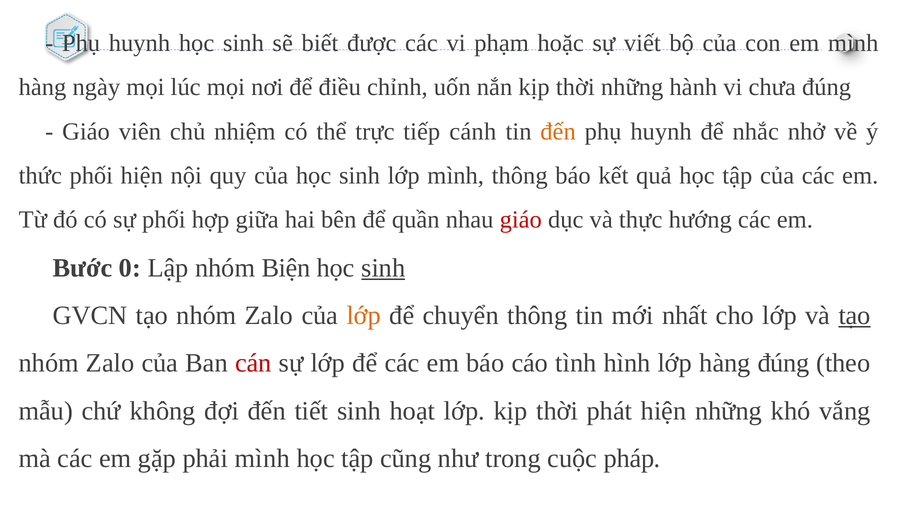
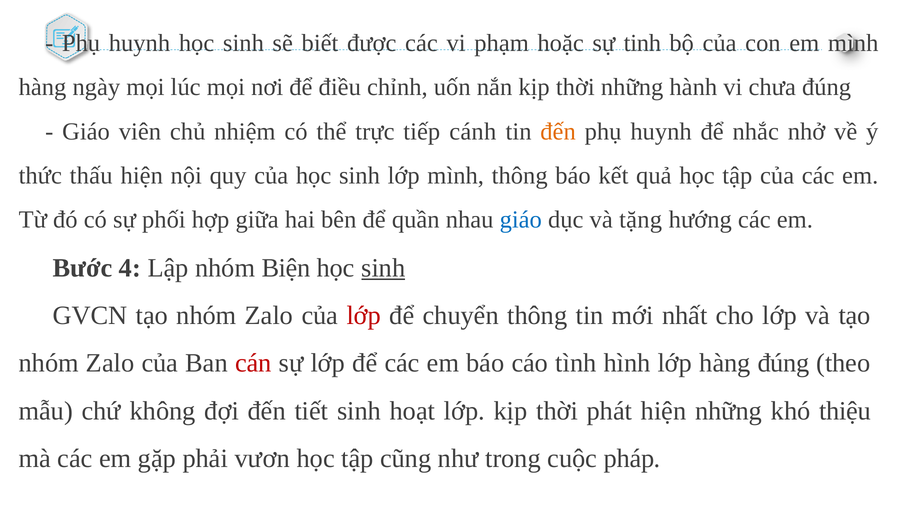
viết: viết -> tinh (642, 43)
thức phối: phối -> thấu (91, 175)
giáo colour: red -> blue (521, 220)
thực: thực -> tặng (641, 220)
0: 0 -> 4 (130, 268)
lớp colour: orange -> red (364, 315)
tạo underline: present -> none (855, 315)
vắng: vắng -> thiệu (845, 411)
phải mình: mình -> vươn (262, 458)
